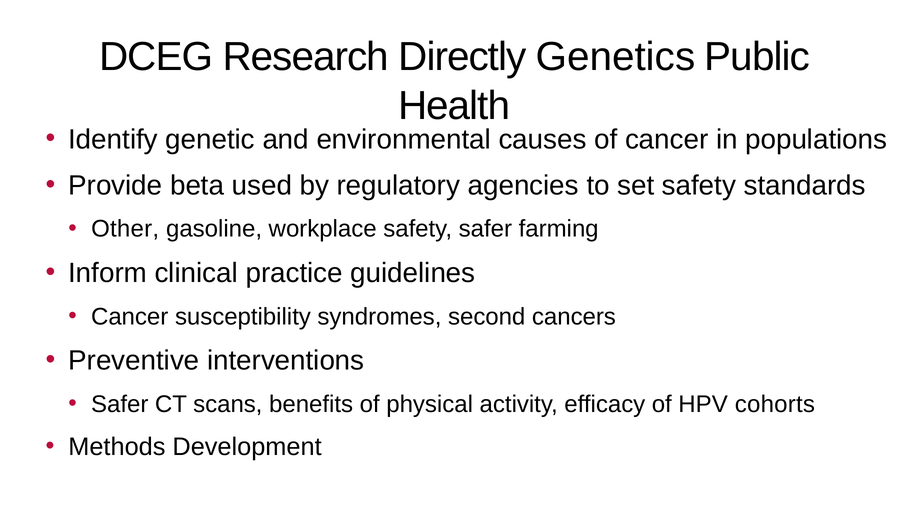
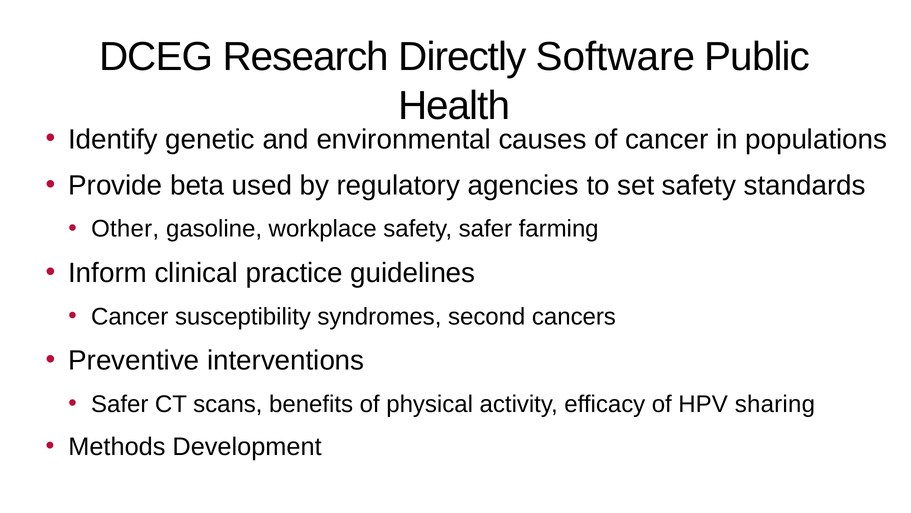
Genetics: Genetics -> Software (615, 57)
cohorts: cohorts -> sharing (775, 404)
